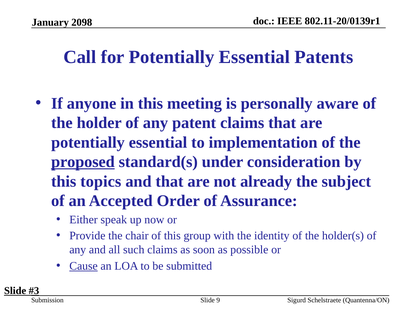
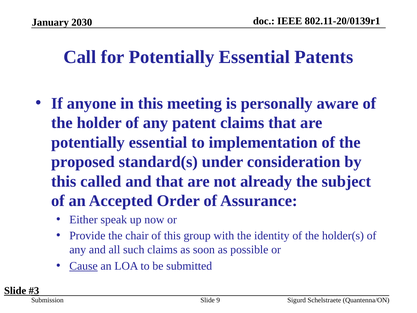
2098: 2098 -> 2030 (82, 22)
proposed underline: present -> none (83, 162)
topics: topics -> called (101, 181)
